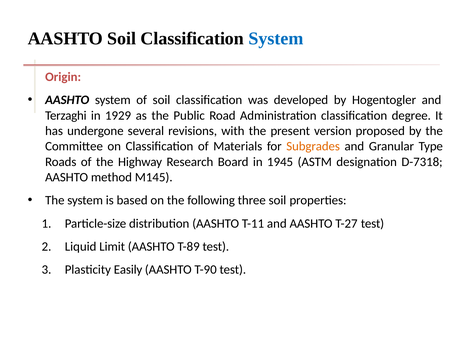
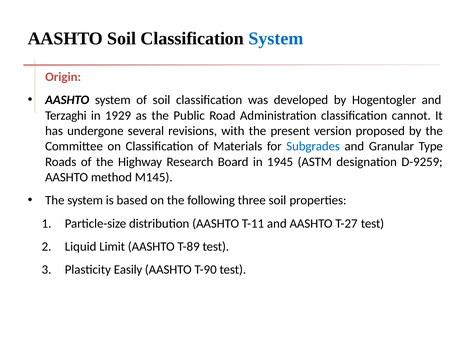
degree: degree -> cannot (411, 116)
Subgrades colour: orange -> blue (313, 146)
D-7318: D-7318 -> D-9259 (422, 162)
